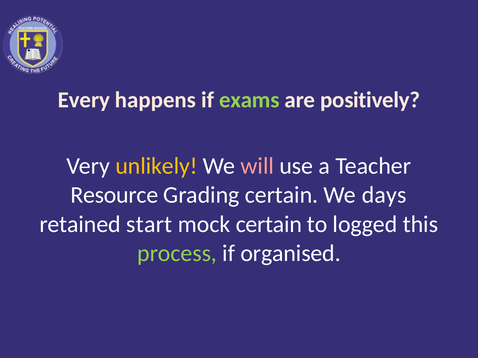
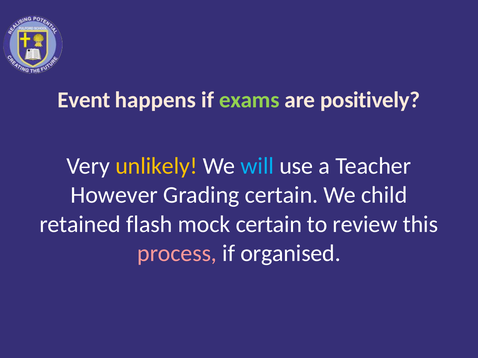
Every: Every -> Event (84, 100)
will colour: pink -> light blue (257, 166)
Resource: Resource -> However (114, 195)
days: days -> child (384, 195)
start: start -> flash (149, 225)
logged: logged -> review (365, 225)
process colour: light green -> pink (177, 254)
